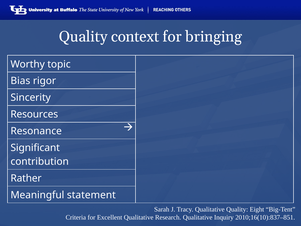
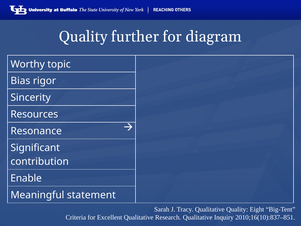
context: context -> further (135, 37)
bringing: bringing -> diagram (214, 37)
Rather: Rather -> Enable (26, 178)
